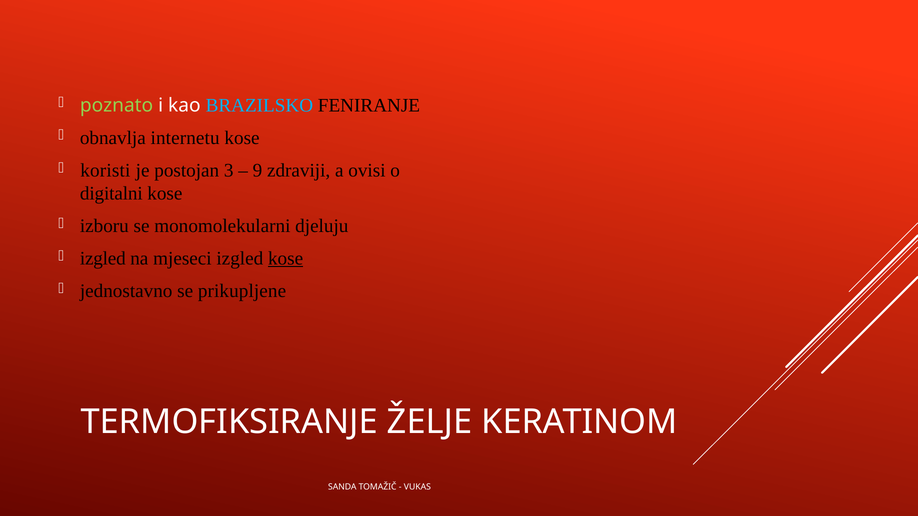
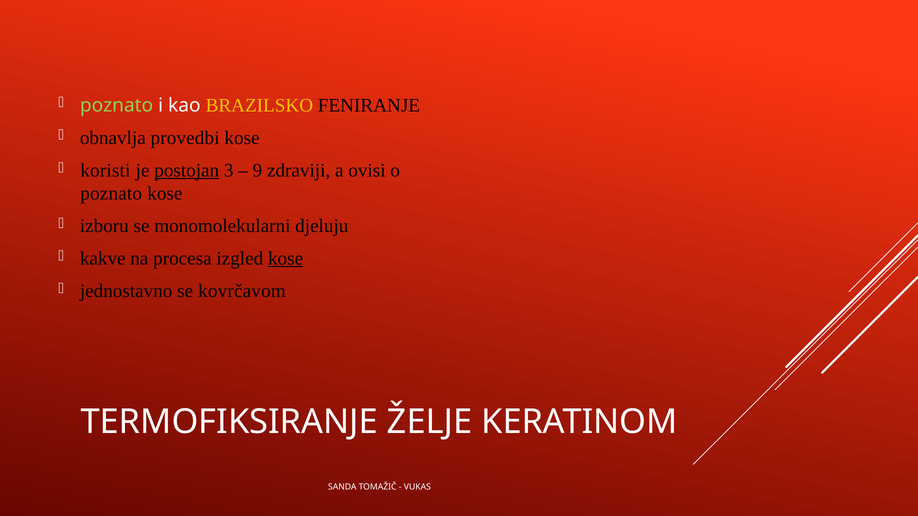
BRAZILSKO colour: light blue -> yellow (259, 105)
internetu: internetu -> provedbi (185, 138)
postojan underline: none -> present (187, 170)
digitalni: digitalni -> poznato (111, 193)
izgled: izgled -> kakve (103, 258)
mjeseci: mjeseci -> procesa (182, 258)
prikupljene: prikupljene -> kovrčavom (242, 291)
